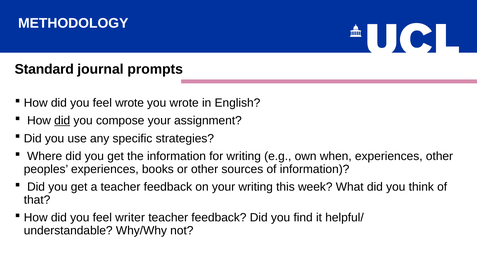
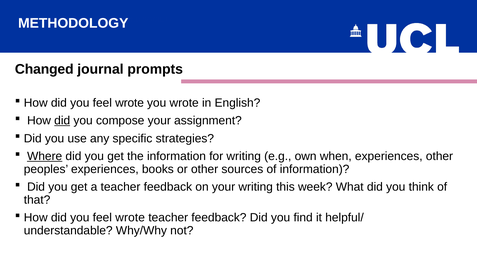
Standard: Standard -> Changed (44, 69)
Where underline: none -> present (45, 156)
writer: writer -> wrote (130, 218)
